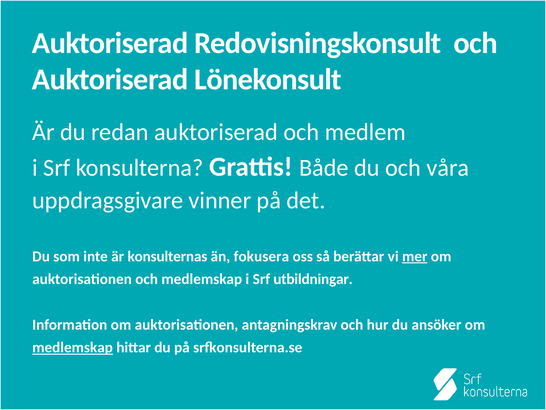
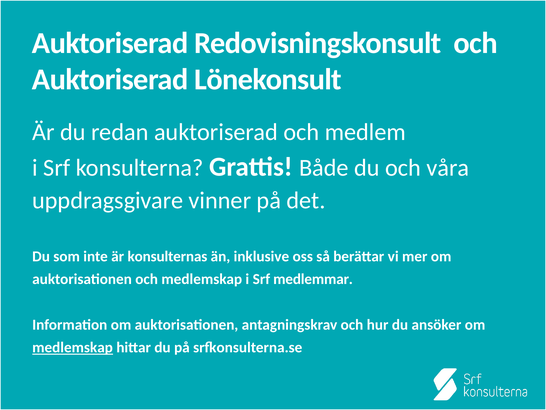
fokusera: fokusera -> inklusive (261, 256)
mer underline: present -> none (415, 256)
utbildningar: utbildningar -> medlemmar (313, 279)
